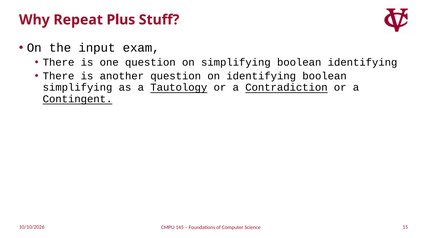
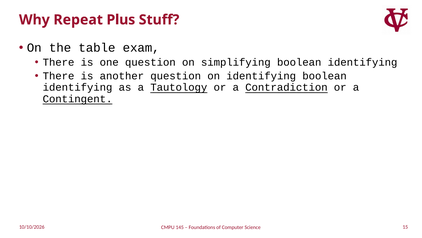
input: input -> table (97, 48)
simplifying: simplifying -> identifying (78, 87)
